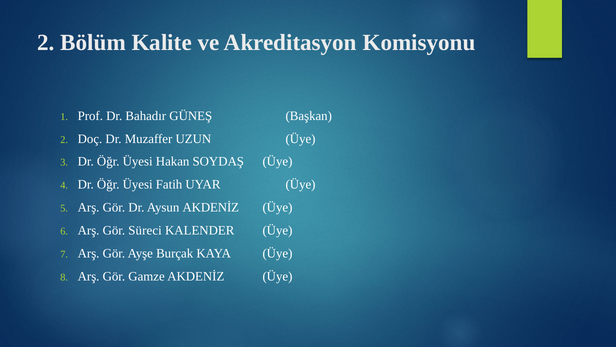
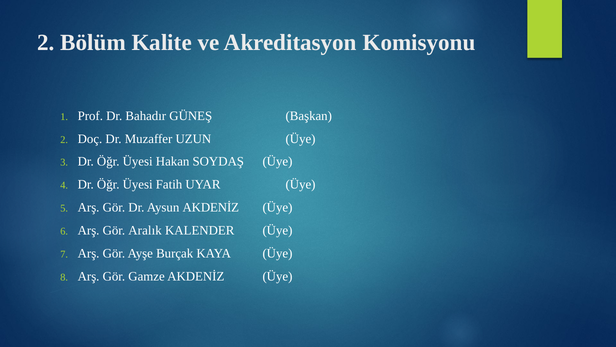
Süreci: Süreci -> Aralık (145, 230)
